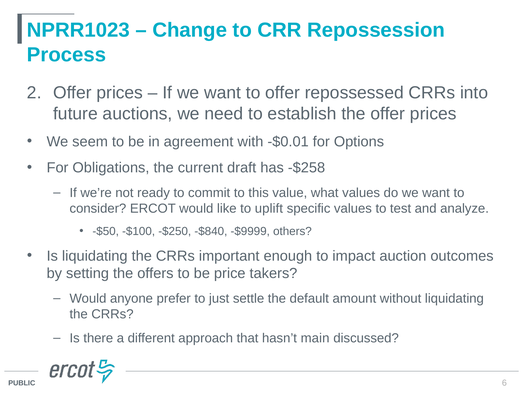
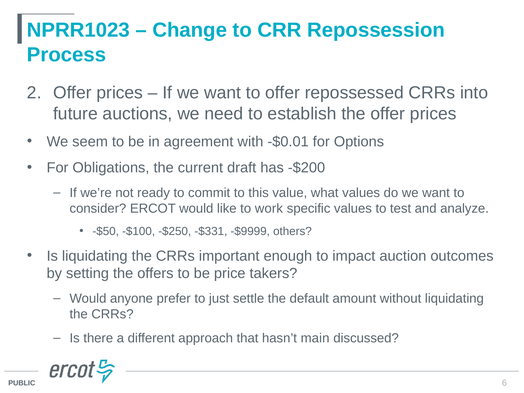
-$258: -$258 -> -$200 (306, 168)
uplift: uplift -> work (269, 208)
-$840: -$840 -> -$331 (211, 231)
